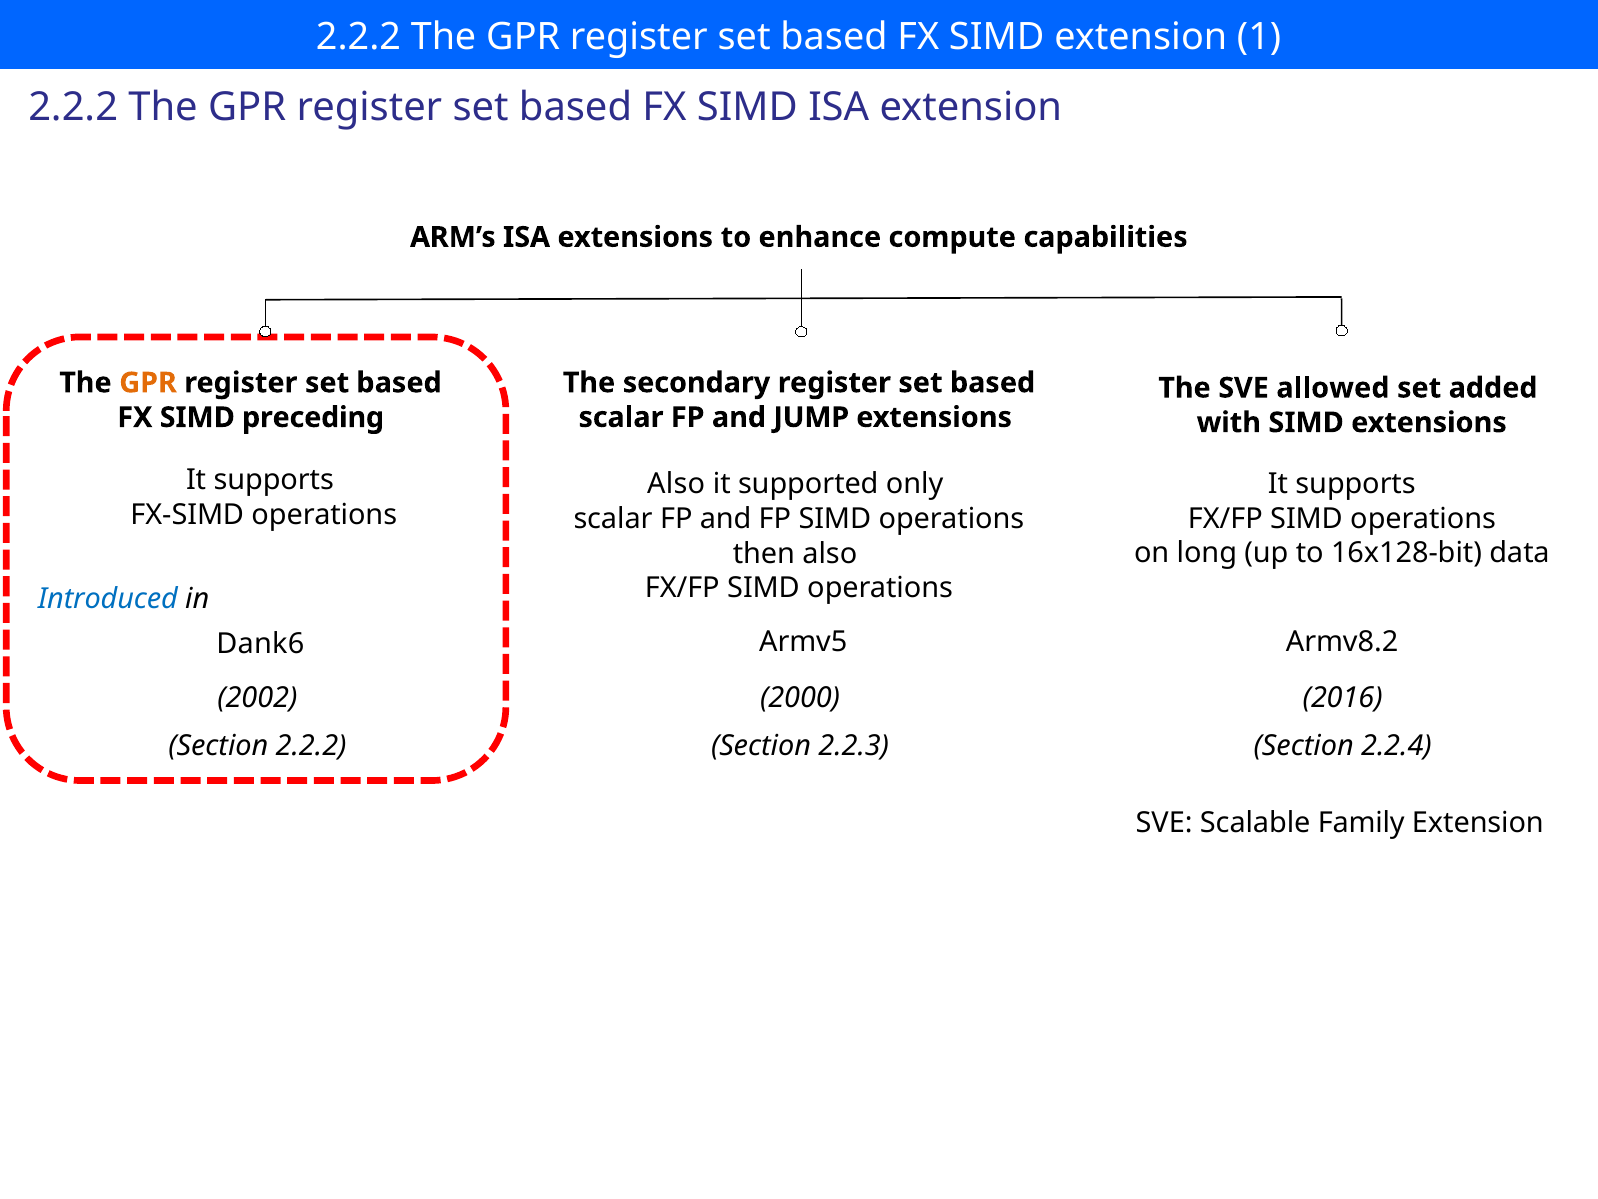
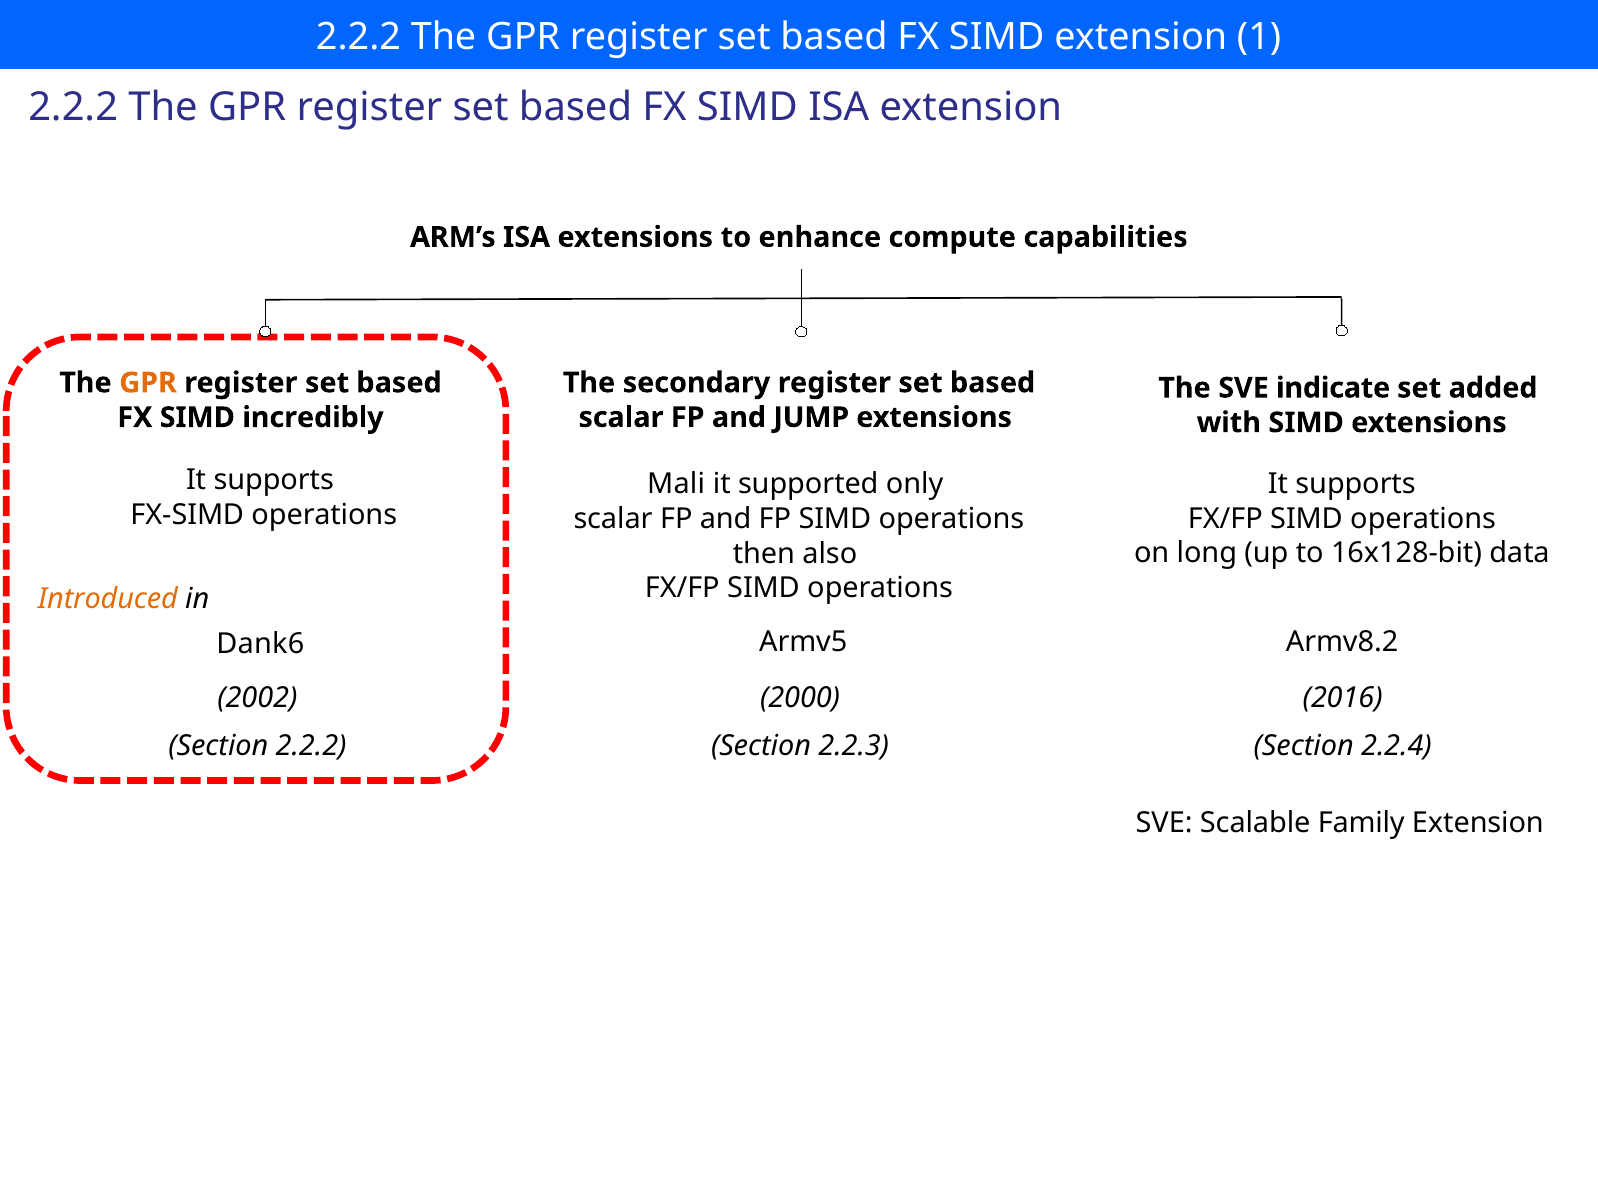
allowed: allowed -> indicate (1333, 388)
preceding: preceding -> incredibly (313, 417)
Also: Also -> Mali (676, 484)
Introduced colour: blue -> orange (108, 599)
